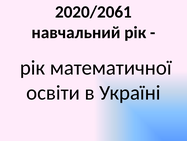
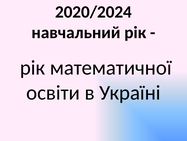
2020/2061: 2020/2061 -> 2020/2024 (93, 12)
